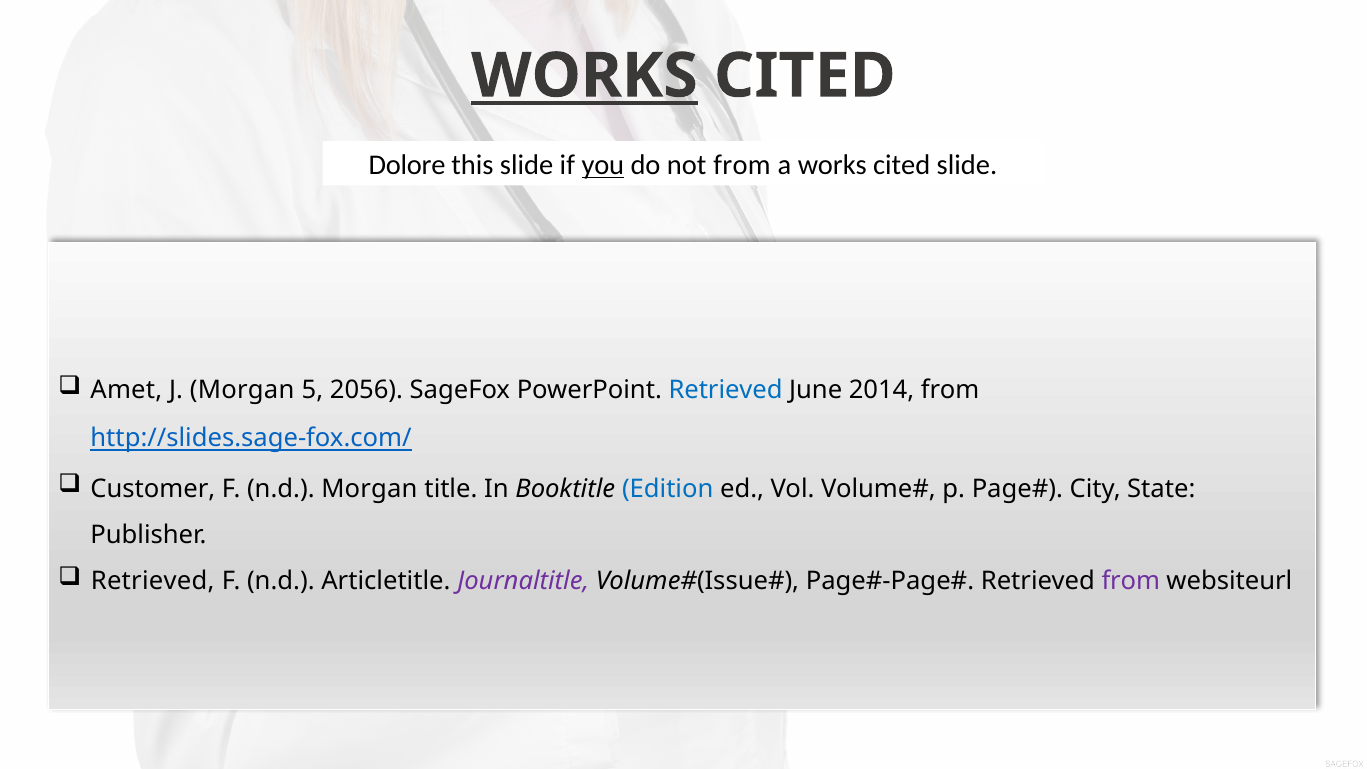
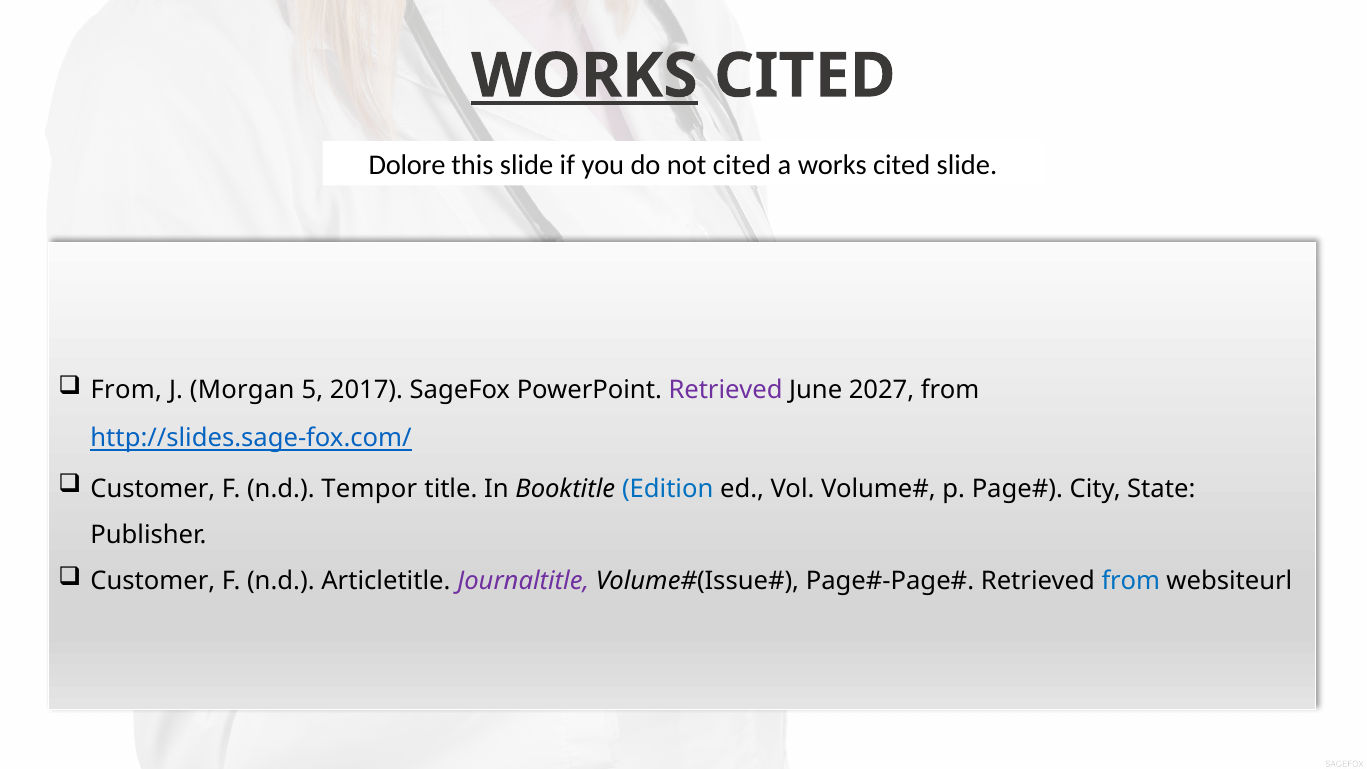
you underline: present -> none (603, 165)
not from: from -> cited (742, 165)
Amet: Amet -> From (126, 390)
2056: 2056 -> 2017 (366, 390)
Retrieved colour: blue -> purple (726, 390)
2014: 2014 -> 2027 (882, 390)
n.d Morgan: Morgan -> Tempor (369, 489)
Retrieved: Retrieved -> Customer (153, 581)
from colour: purple -> blue (1131, 581)
